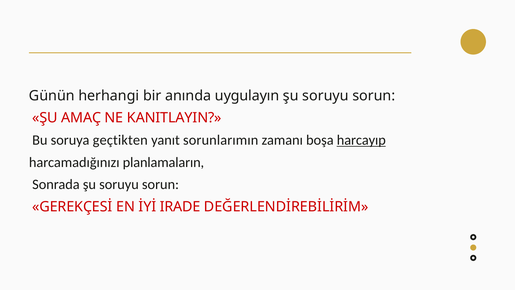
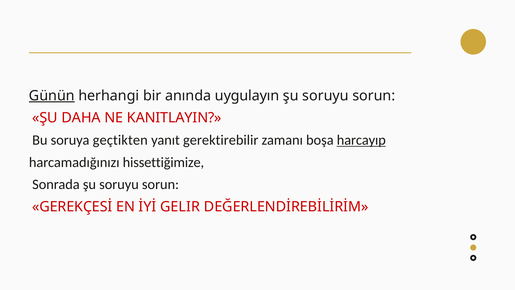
Günün underline: none -> present (52, 96)
AMAÇ: AMAÇ -> DAHA (81, 118)
sorunlarımın: sorunlarımın -> gerektirebilir (221, 140)
planlamaların: planlamaların -> hissettiğimize (163, 162)
IRADE: IRADE -> GELIR (180, 206)
